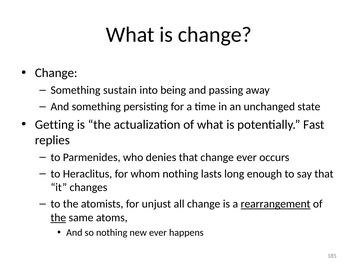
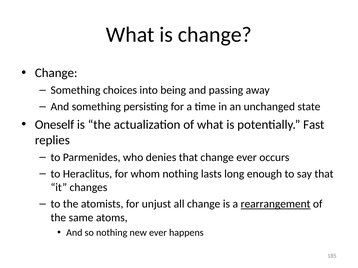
sustain: sustain -> choices (120, 90)
Getting: Getting -> Oneself (55, 125)
the underline: present -> none (58, 218)
